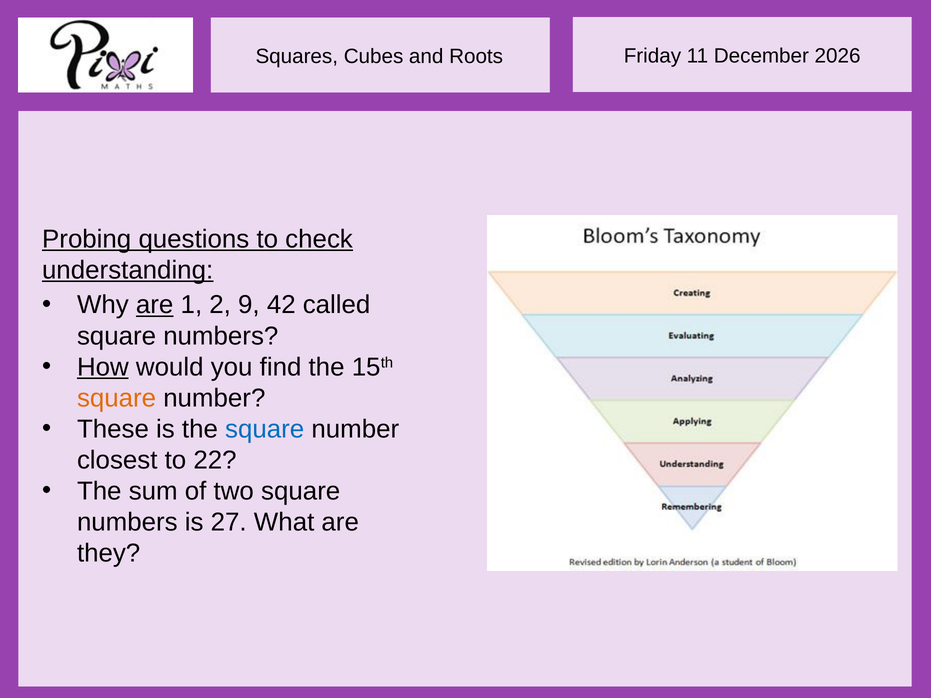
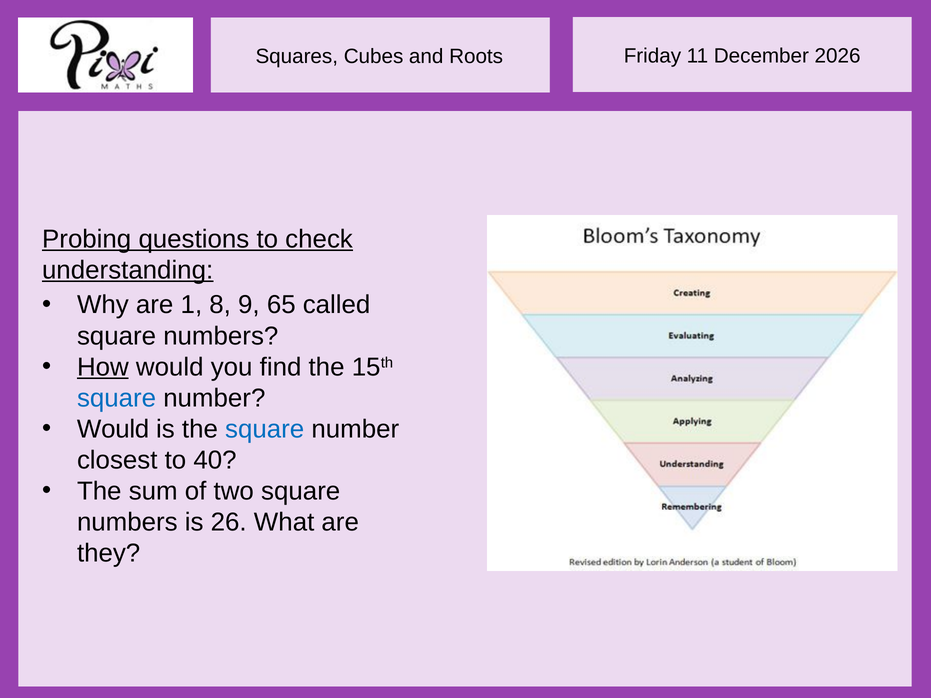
are underline: present -> none (155, 305)
2: 2 -> 8 (220, 305)
42: 42 -> 65 (281, 305)
square colour: orange -> blue (117, 398)
These: These -> Would (113, 429)
22: 22 -> 40 (215, 460)
27: 27 -> 26 (229, 522)
